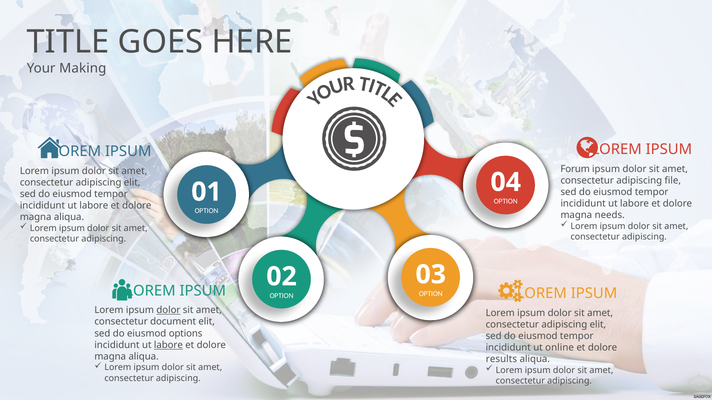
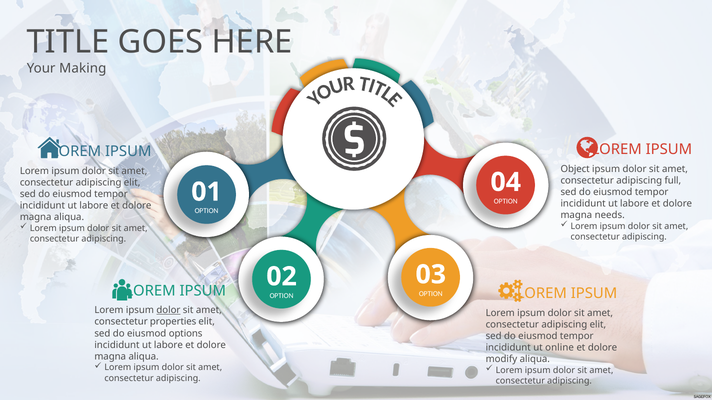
Forum: Forum -> Object (575, 169)
file: file -> full (673, 181)
document: document -> properties (173, 322)
labore underline: present -> none (168, 345)
results: results -> modify (501, 360)
